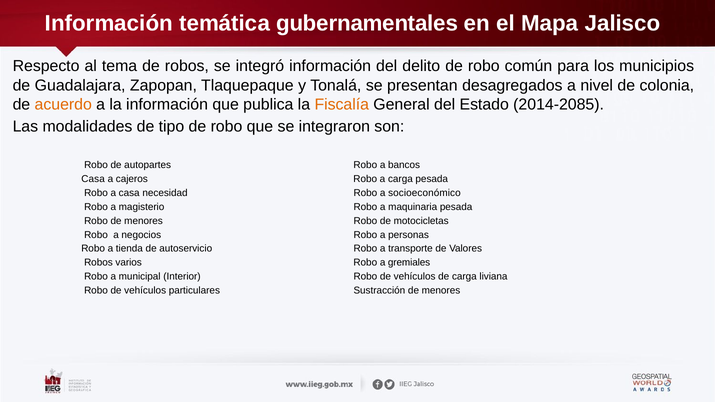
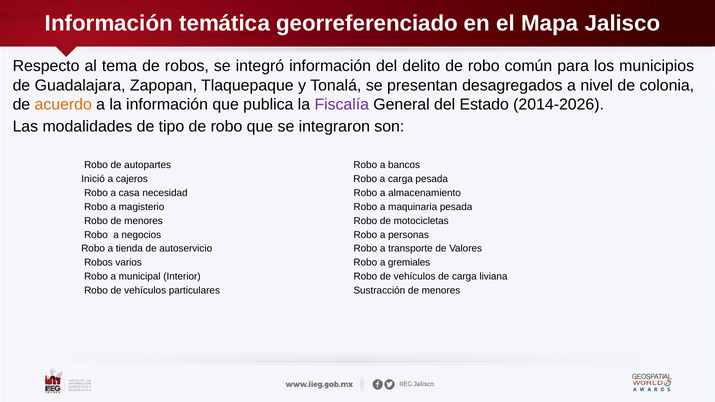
gubernamentales: gubernamentales -> georreferenciado (367, 24)
Fiscalía colour: orange -> purple (342, 104)
2014-2085: 2014-2085 -> 2014-2026 (559, 104)
Casa: Casa -> Inició (93, 179)
socioeconómico: socioeconómico -> almacenamiento (425, 193)
